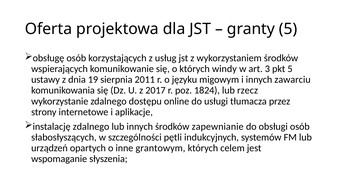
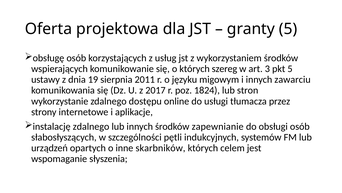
windy: windy -> szereg (224, 69)
rzecz: rzecz -> stron (248, 90)
grantowym: grantowym -> skarbników (160, 148)
